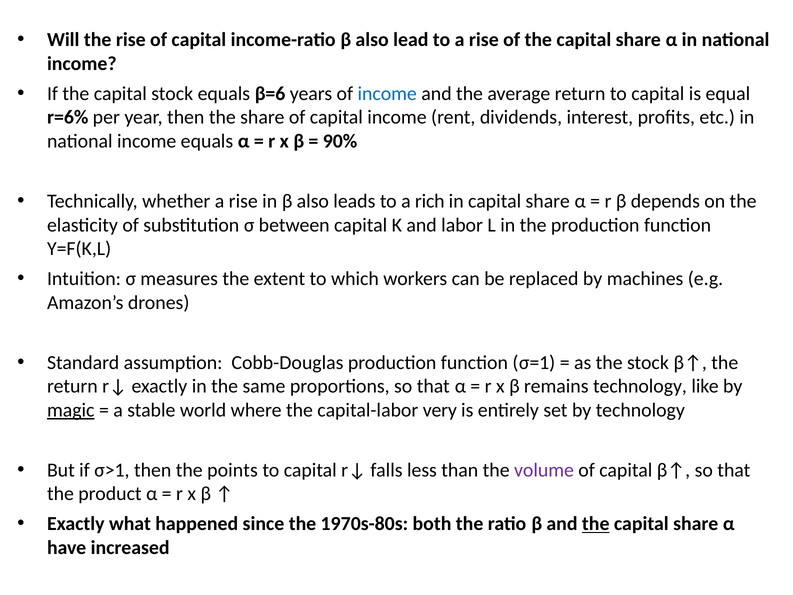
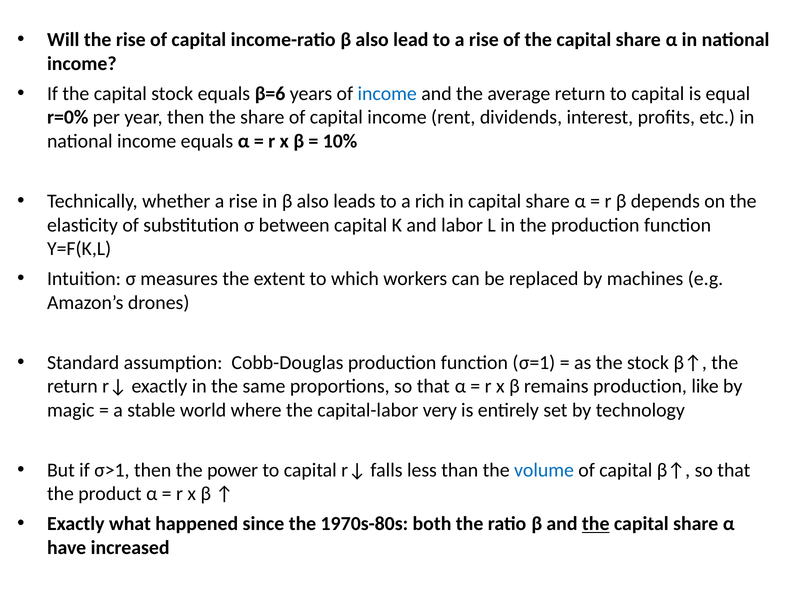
r=6%: r=6% -> r=0% (68, 117)
90%: 90% -> 10% (340, 141)
remains technology: technology -> production (640, 386)
magic underline: present -> none (71, 410)
points: points -> power (233, 470)
volume colour: purple -> blue (544, 470)
